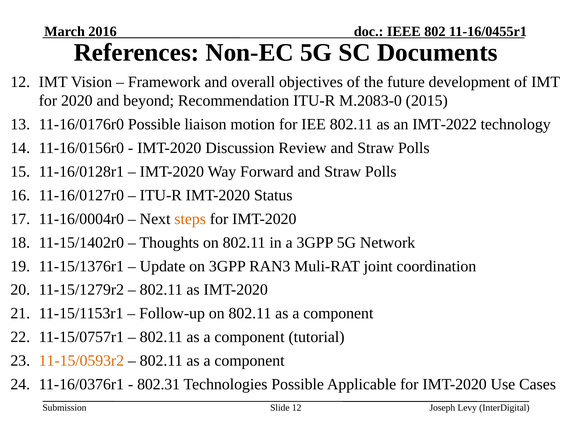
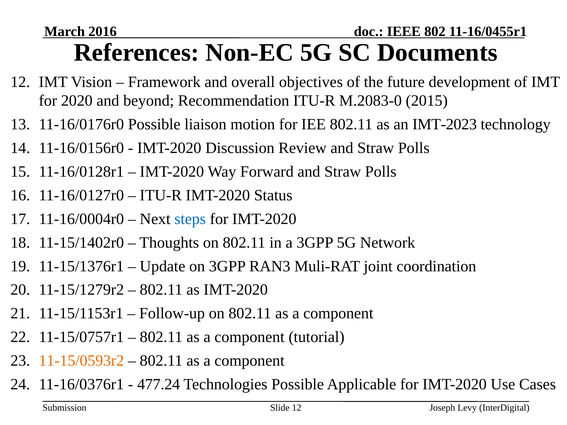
IMT-2022: IMT-2022 -> IMT-2023 (445, 124)
steps colour: orange -> blue (190, 219)
802.31: 802.31 -> 477.24 (159, 385)
